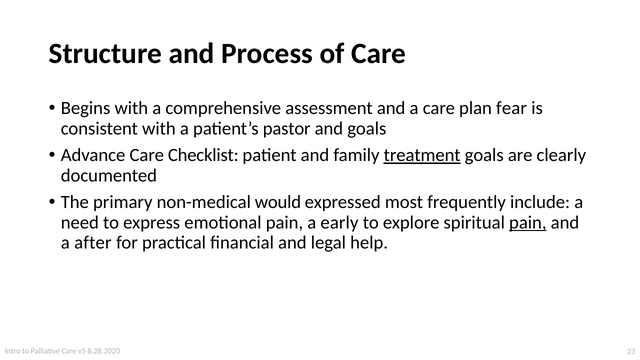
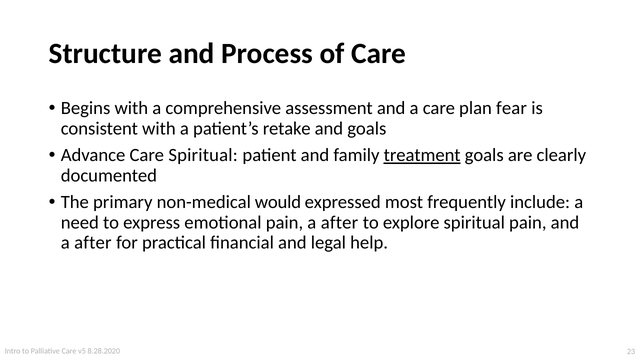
pastor: pastor -> retake (287, 128)
Care Checklist: Checklist -> Spiritual (203, 155)
pain a early: early -> after (339, 222)
pain underline: present -> none (528, 222)
